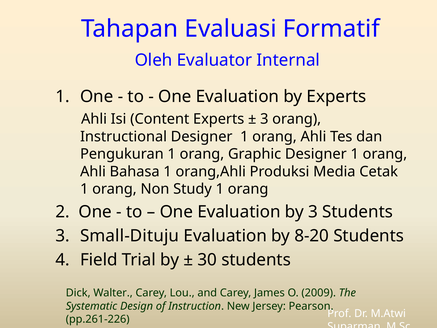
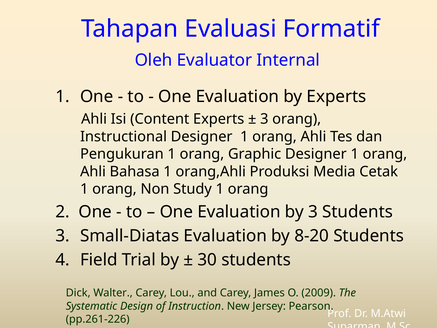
Small-Dituju: Small-Dituju -> Small-Diatas (130, 236)
